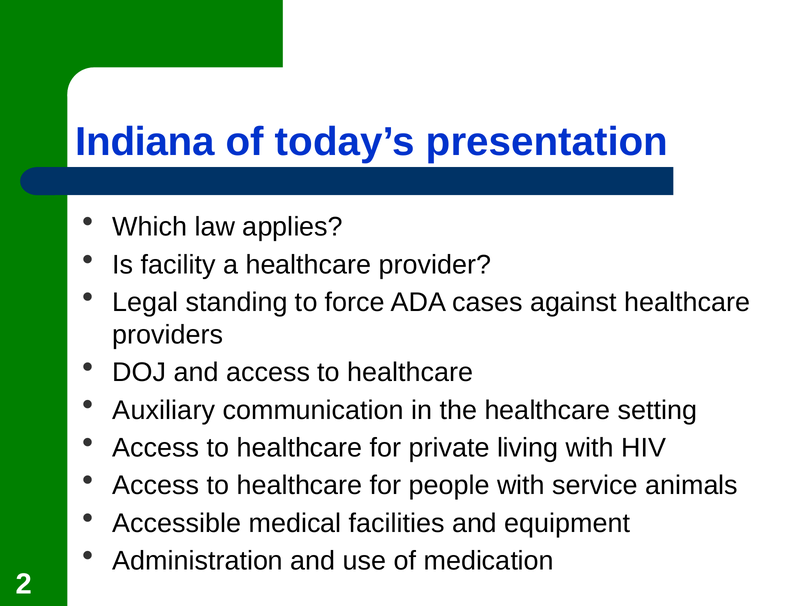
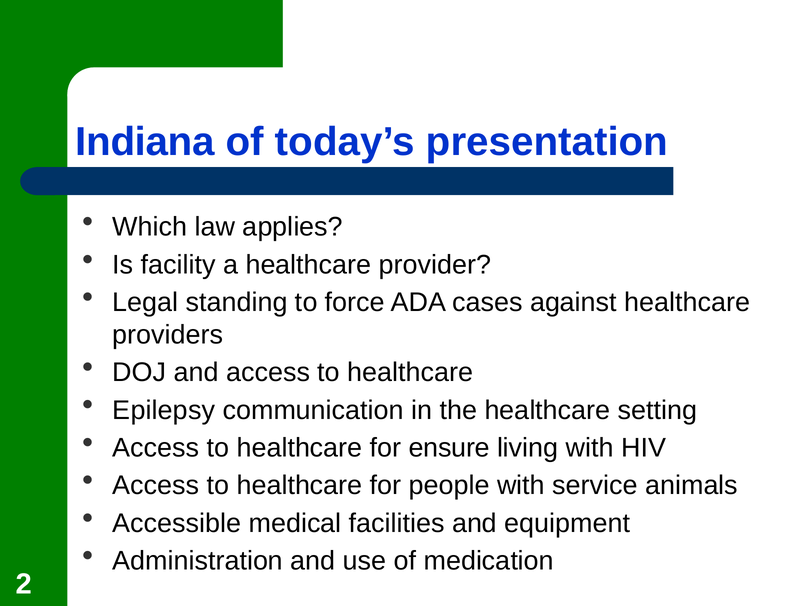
Auxiliary: Auxiliary -> Epilepsy (164, 410)
private: private -> ensure (449, 448)
